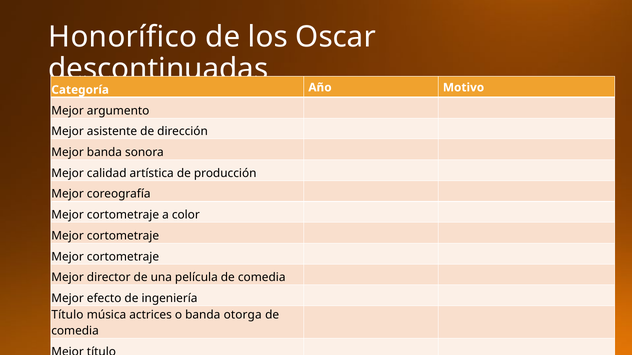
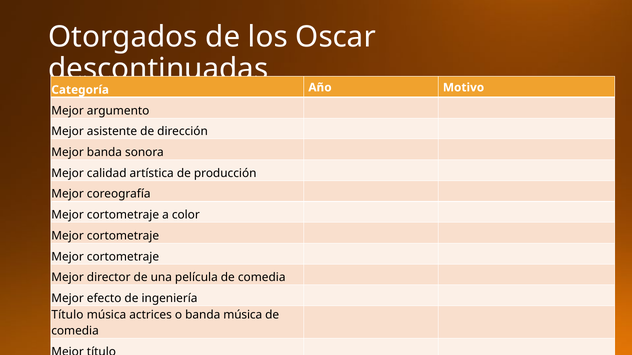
Honorífico: Honorífico -> Otorgados (123, 37)
banda otorga: otorga -> música (243, 315)
